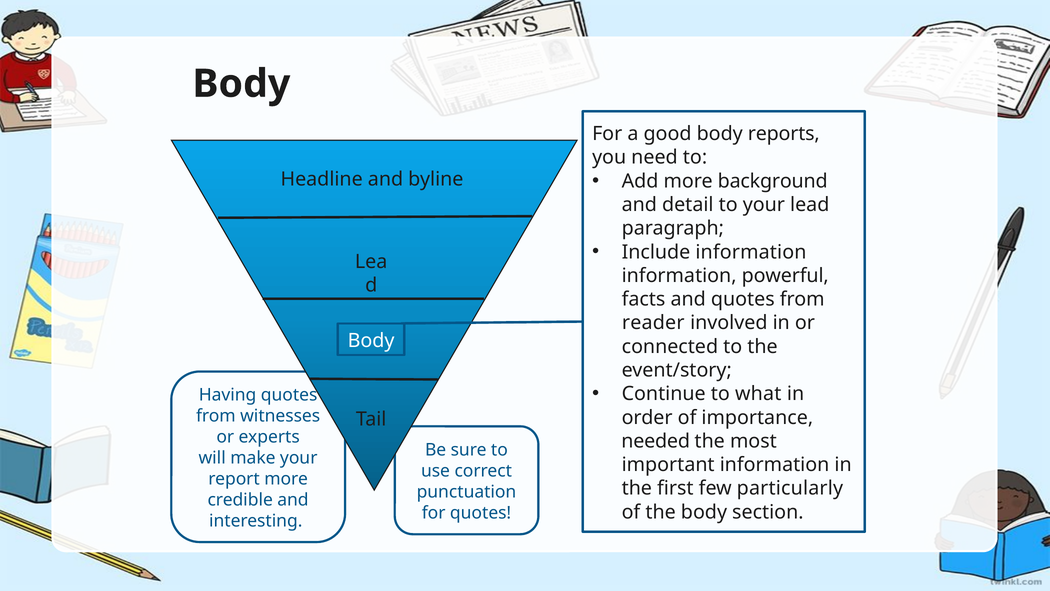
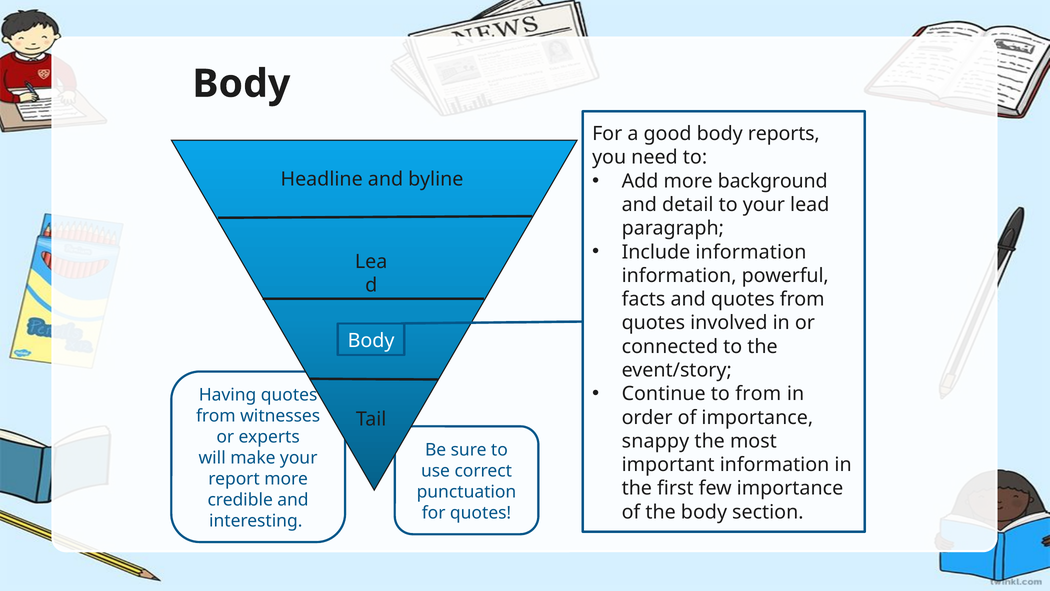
reader: reader -> quotes (653, 323)
to what: what -> from (758, 394)
needed: needed -> snappy (655, 441)
few particularly: particularly -> importance (790, 488)
